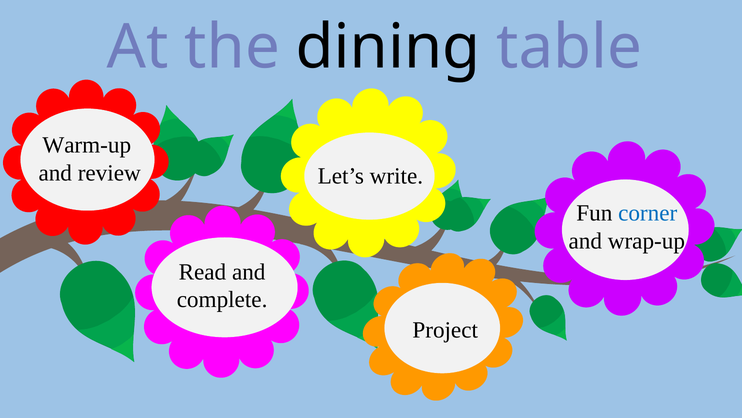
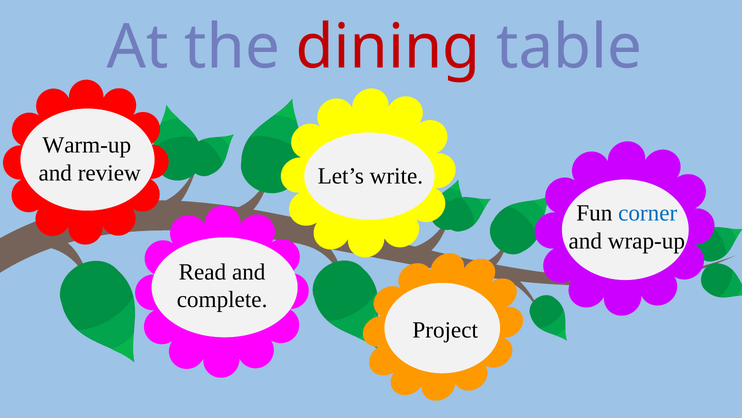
dining colour: black -> red (388, 47)
